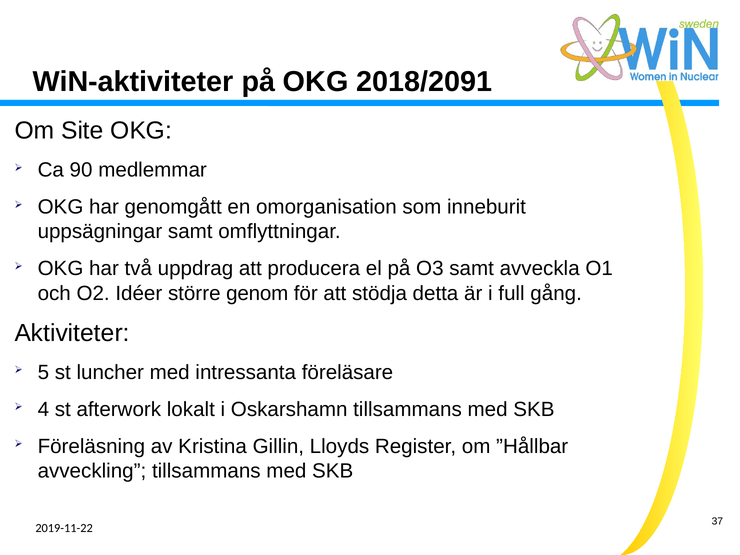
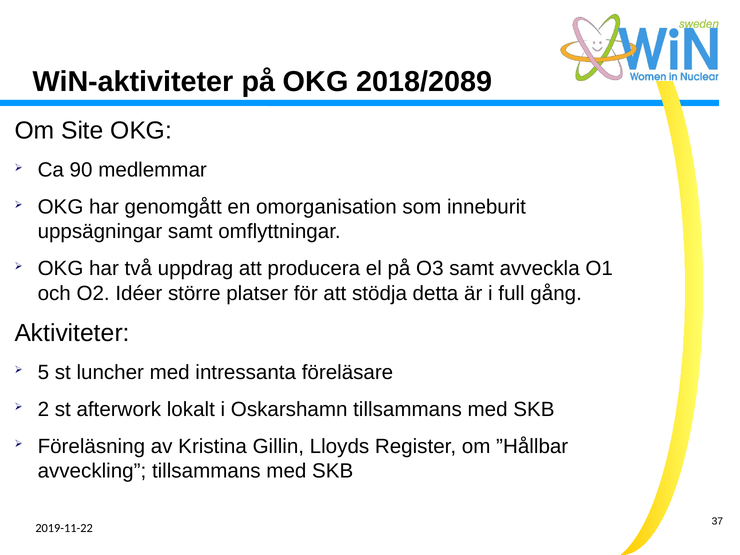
2018/2091: 2018/2091 -> 2018/2089 (424, 82)
genom: genom -> platser (257, 293)
4: 4 -> 2 (43, 409)
